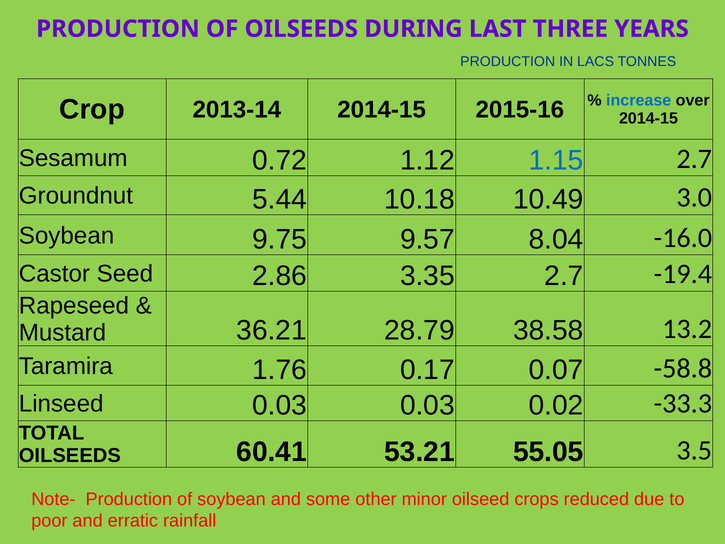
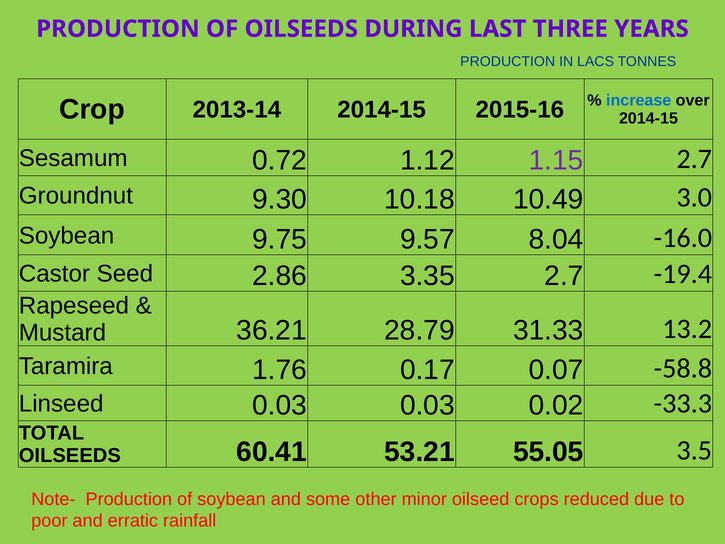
1.15 colour: blue -> purple (556, 161)
5.44: 5.44 -> 9.30 (279, 199)
38.58: 38.58 -> 31.33 (548, 330)
